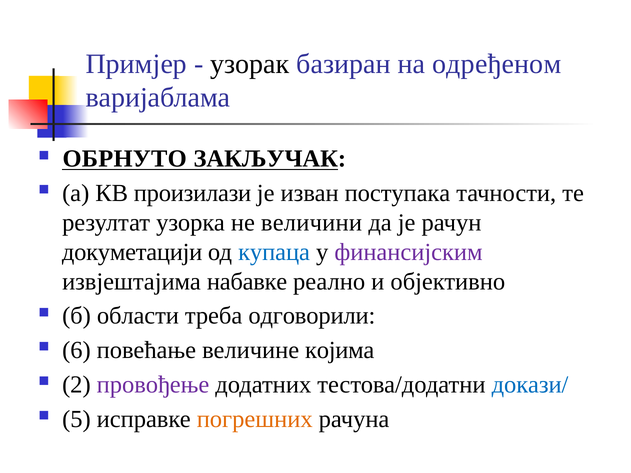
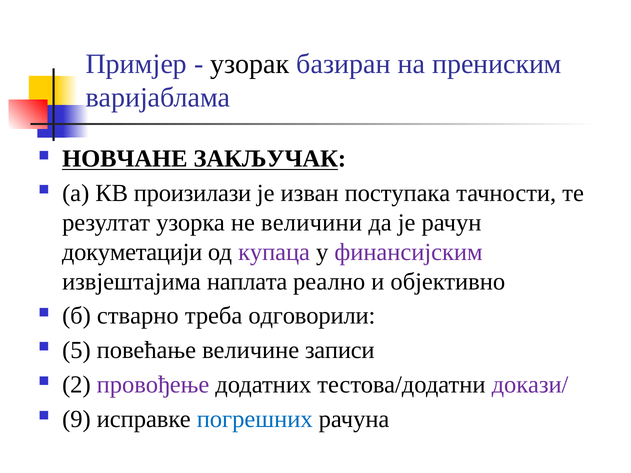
одређеном: одређеном -> прениским (497, 64)
ОБРНУТО: ОБРНУТО -> НОВЧАНЕ (125, 159)
купаца colour: blue -> purple (274, 252)
набавке: набавке -> наплата (247, 282)
области: области -> стварно (138, 316)
6: 6 -> 5 (76, 350)
којима: којима -> записи (340, 350)
докази/ colour: blue -> purple (530, 385)
5: 5 -> 9 (76, 419)
погрешних colour: orange -> blue (255, 419)
